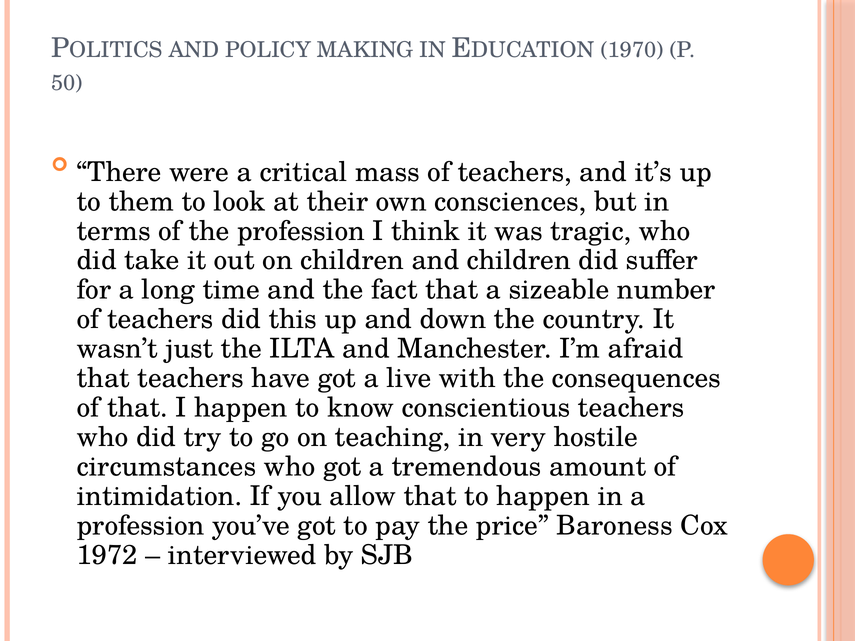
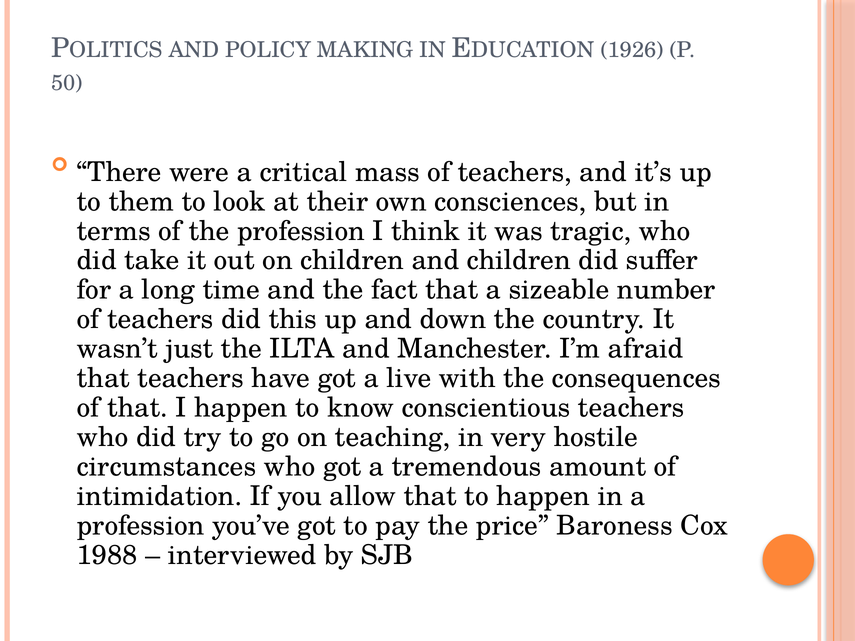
1970: 1970 -> 1926 (632, 50)
1972: 1972 -> 1988 (107, 555)
